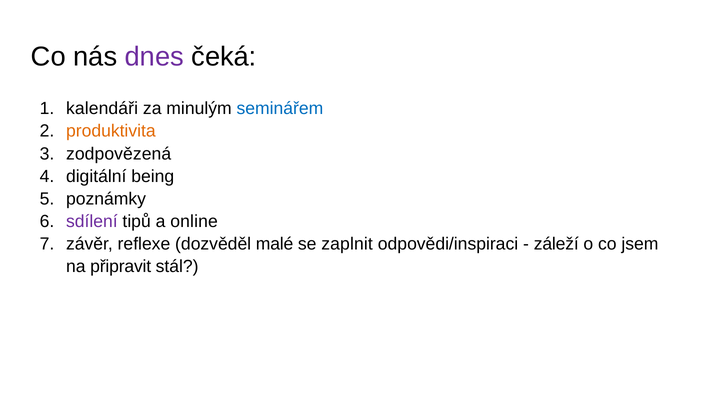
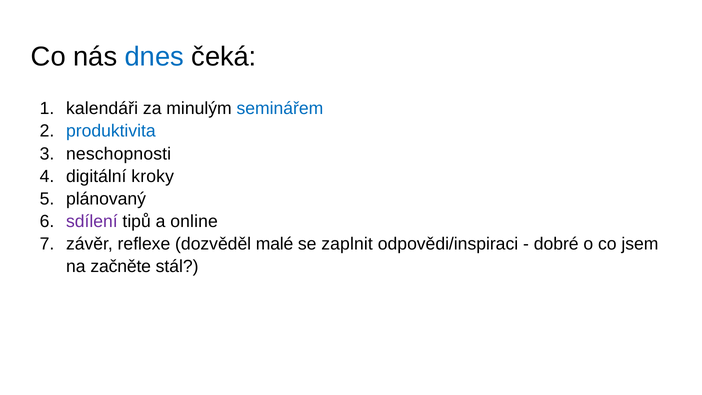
dnes colour: purple -> blue (154, 57)
produktivita colour: orange -> blue (111, 131)
zodpovězená: zodpovězená -> neschopnosti (119, 154)
being: being -> kroky (153, 176)
poznámky: poznámky -> plánovaný (106, 199)
záleží: záleží -> dobré (556, 244)
připravit: připravit -> začněte (121, 267)
